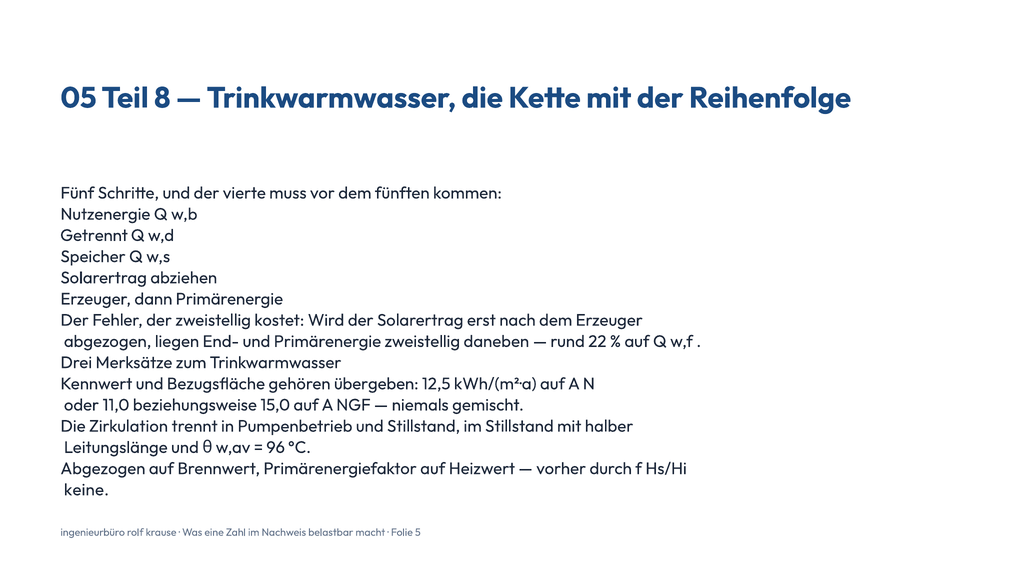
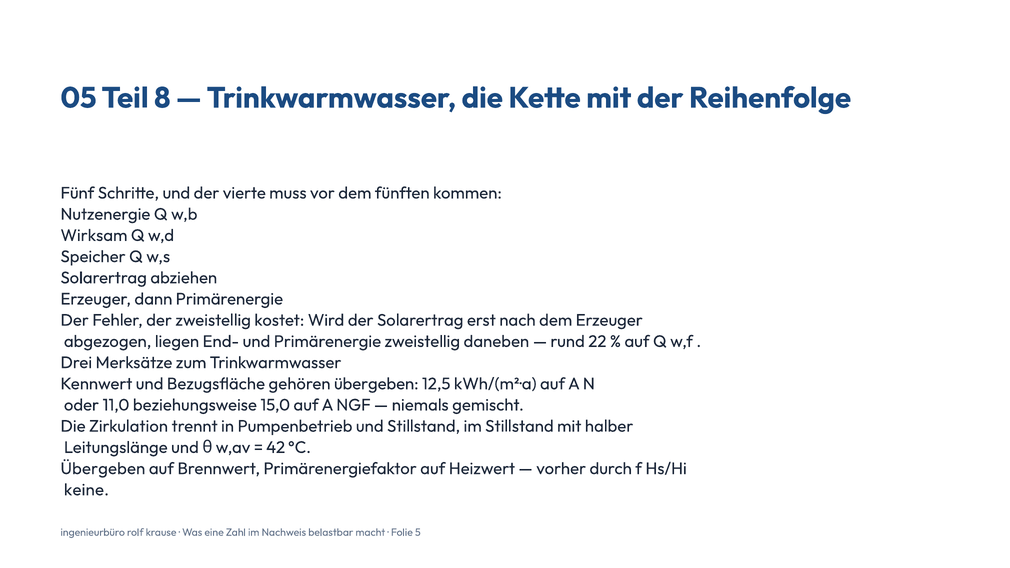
Getrennt: Getrennt -> Wirksam (94, 235)
96: 96 -> 42 (276, 447)
Abgezogen: Abgezogen -> Übergeben (103, 469)
